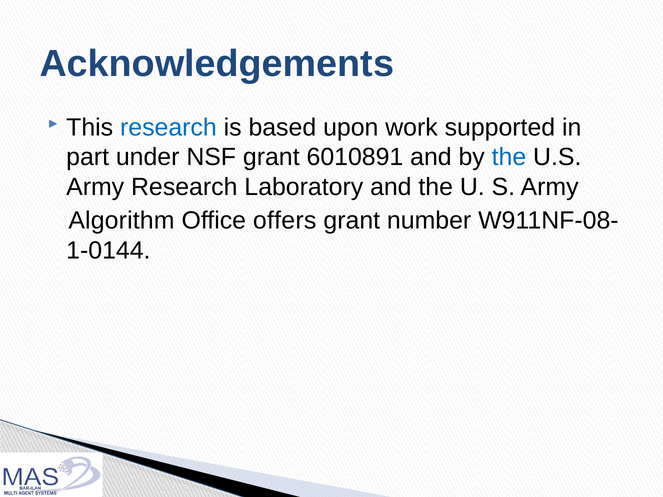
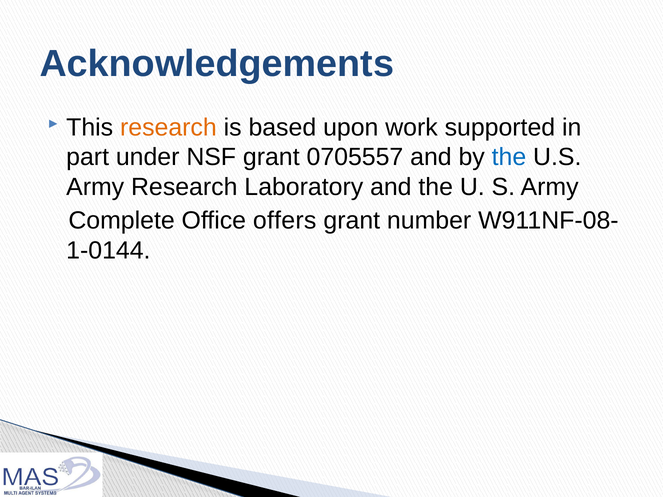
research colour: blue -> orange (168, 127)
6010891: 6010891 -> 0705557 (355, 157)
Algorithm: Algorithm -> Complete (122, 221)
